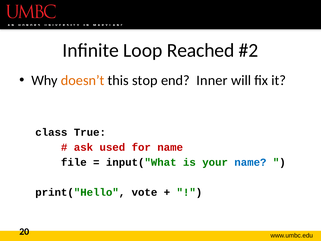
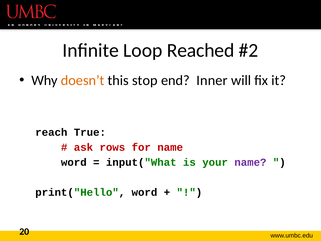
class: class -> reach (51, 132)
used: used -> rows (112, 147)
file: file -> word (74, 162)
name colour: blue -> purple (250, 162)
print("Hello vote: vote -> word (144, 192)
